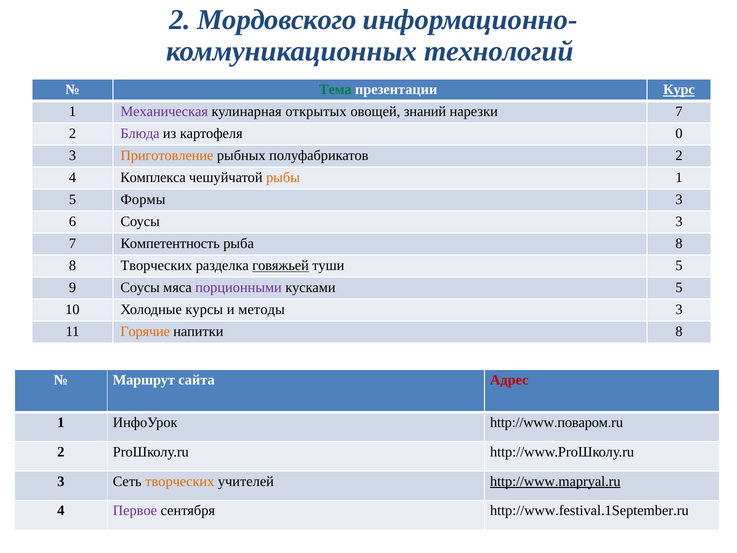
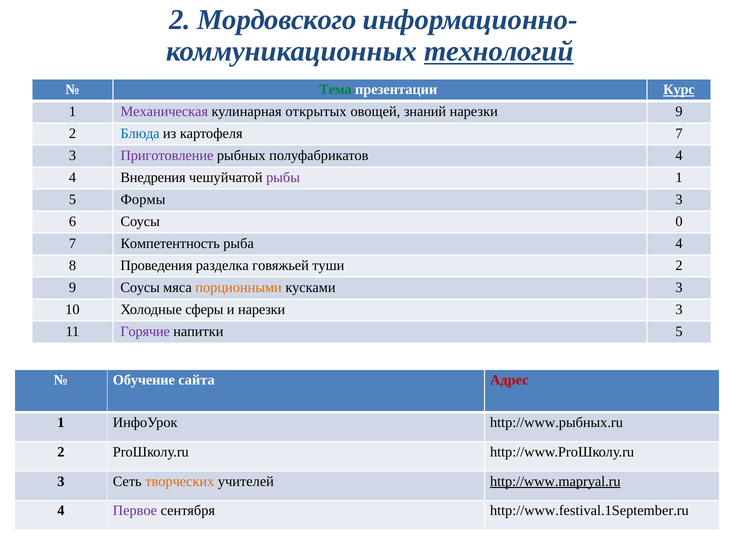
технологий underline: none -> present (499, 51)
нарезки 7: 7 -> 9 (679, 112)
Блюда colour: purple -> blue (140, 134)
картофеля 0: 0 -> 7 (679, 134)
Приготовление colour: orange -> purple (167, 156)
полуфабрикатов 2: 2 -> 4 (679, 156)
Комплекса: Комплекса -> Внедрения (153, 178)
рыбы colour: orange -> purple (283, 178)
Соусы 3: 3 -> 0 (679, 221)
рыба 8: 8 -> 4 (679, 243)
8 Творческих: Творческих -> Проведения (156, 265)
говяжьей underline: present -> none (281, 265)
туши 5: 5 -> 2 (679, 265)
порционными colour: purple -> orange (239, 287)
кусками 5: 5 -> 3 (679, 287)
курсы: курсы -> сферы (204, 309)
и методы: методы -> нарезки (262, 309)
Горячие colour: orange -> purple (145, 331)
напитки 8: 8 -> 5 (679, 331)
Маршрут: Маршрут -> Обучение (144, 380)
http://www.поваром.ru: http://www.поваром.ru -> http://www.рыбных.ru (556, 422)
